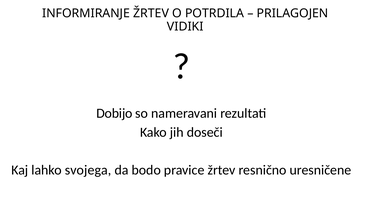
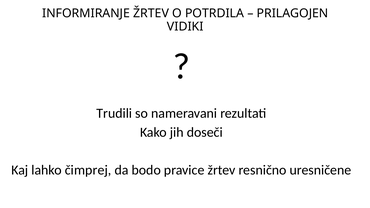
Dobijo: Dobijo -> Trudili (114, 113)
svojega: svojega -> čimprej (88, 170)
